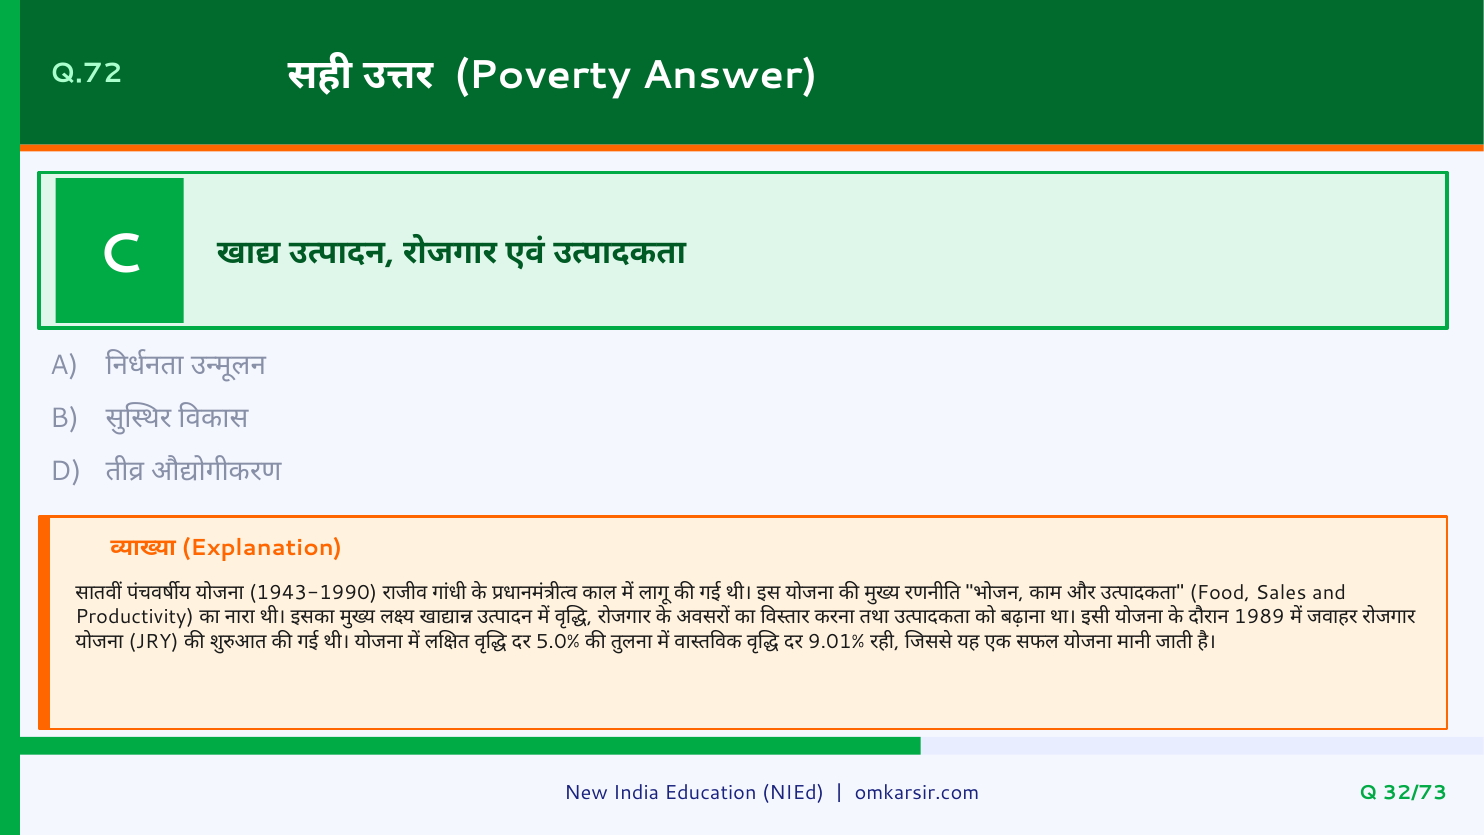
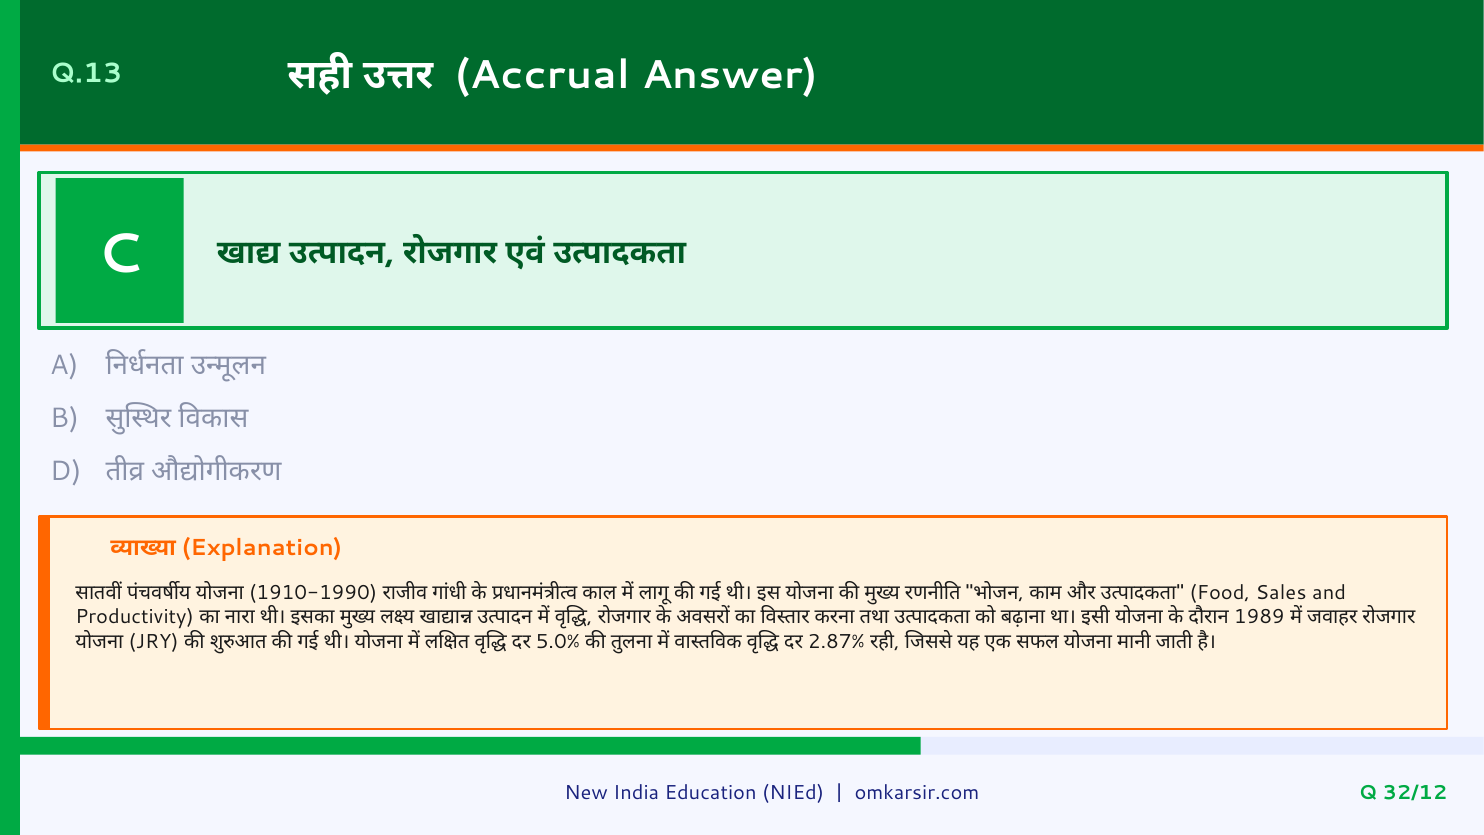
Q.72: Q.72 -> Q.13 (86, 73)
Poverty: Poverty -> Accrual (542, 75)
1943-1990: 1943-1990 -> 1910-1990 (313, 593)
9.01%: 9.01% -> 2.87% (836, 641)
32/73: 32/73 -> 32/12 (1415, 793)
